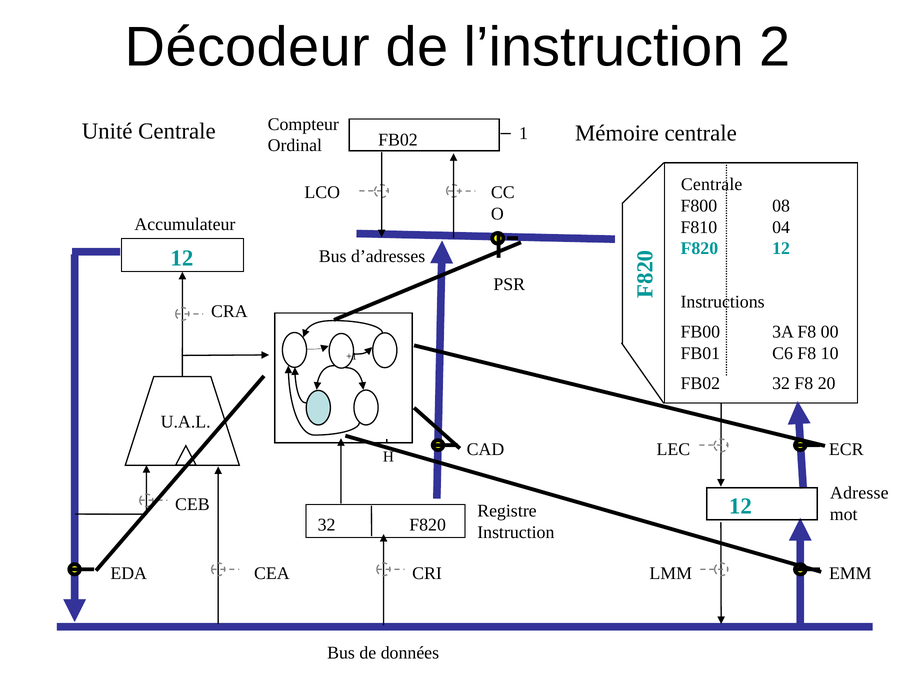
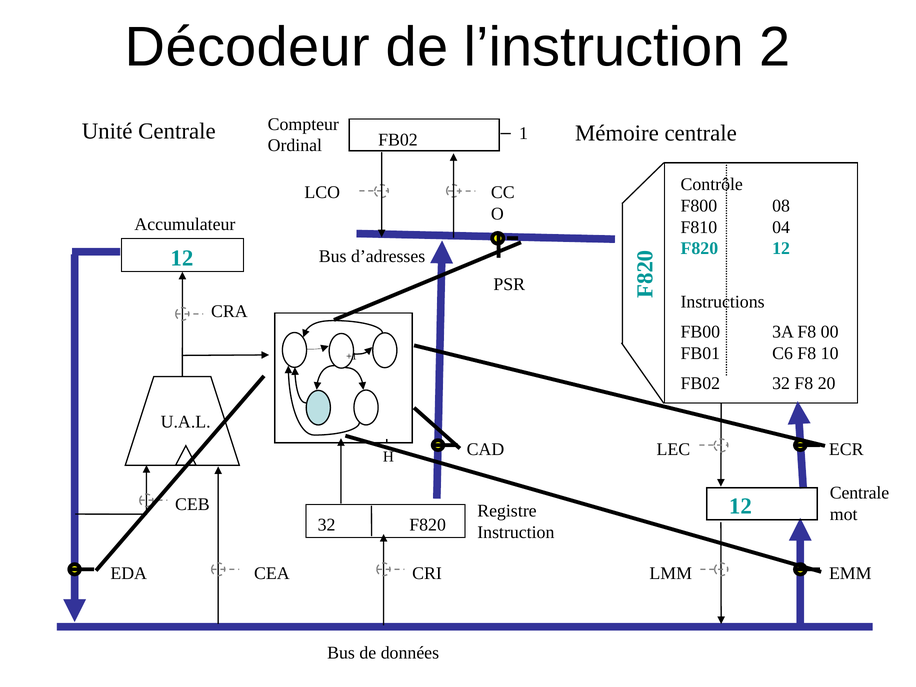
Centrale: Centrale -> Contrôle (712, 184)
Adresse: Adresse -> Centrale (859, 493)
